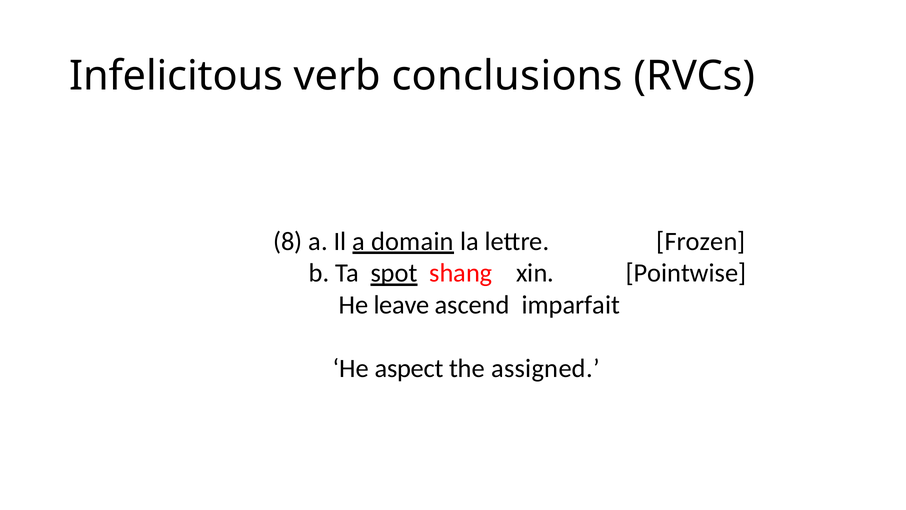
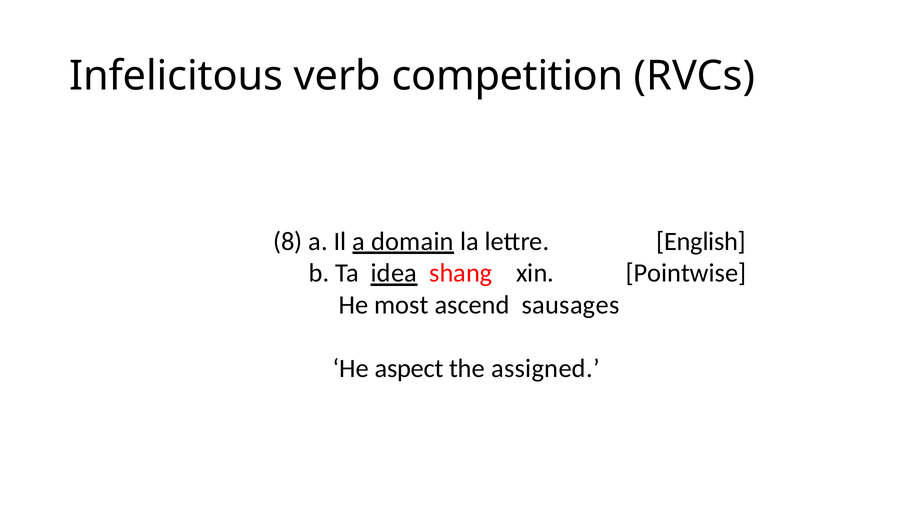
conclusions: conclusions -> competition (508, 76)
Frozen: Frozen -> English (701, 241)
spot: spot -> idea (394, 273)
leave: leave -> most (401, 305)
imparfait: imparfait -> sausages (571, 305)
